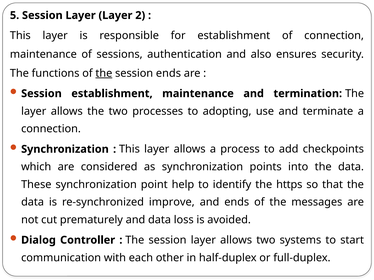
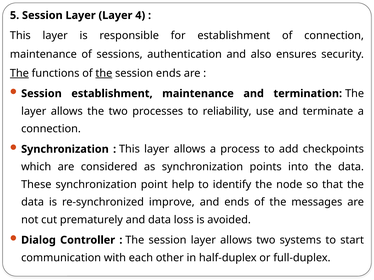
2: 2 -> 4 (140, 15)
The underline: none -> present (19, 73)
adopting: adopting -> reliability (227, 111)
https: https -> node (289, 185)
